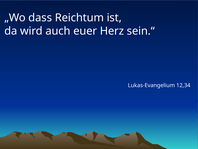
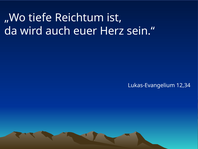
dass: dass -> tiefe (40, 18)
